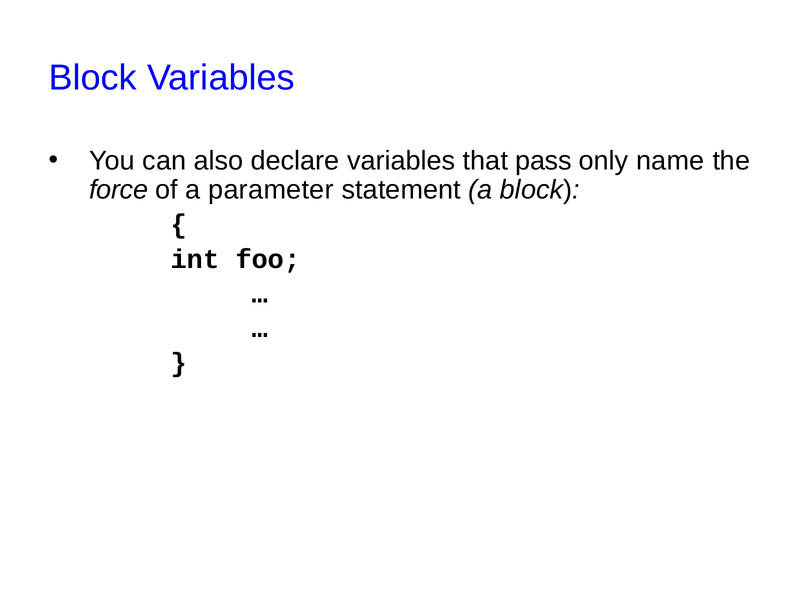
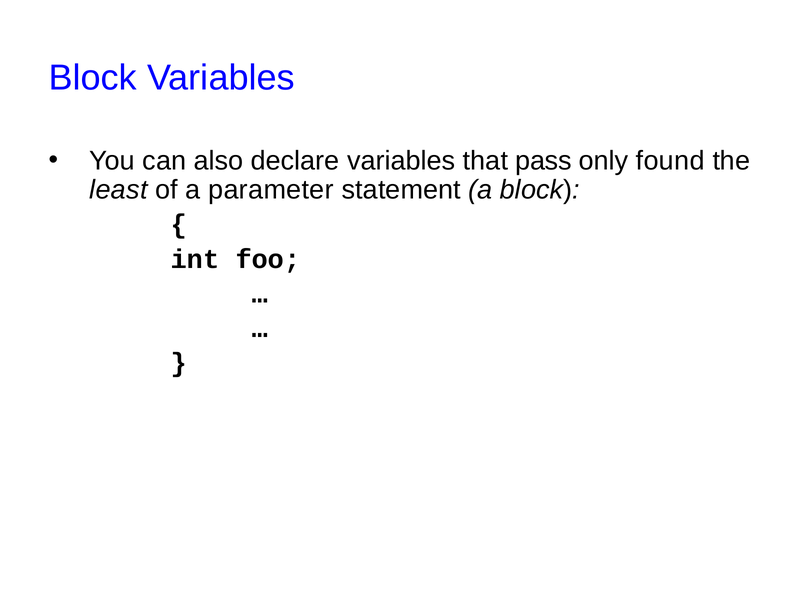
name: name -> found (670, 161)
force: force -> least (118, 190)
